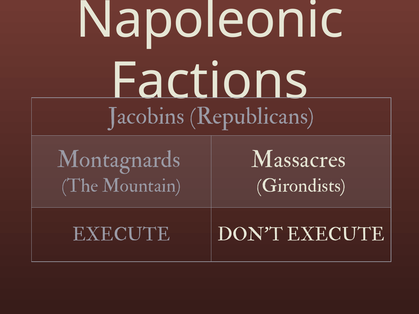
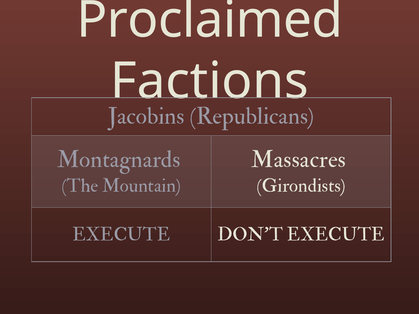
Napoleonic: Napoleonic -> Proclaimed (210, 20)
